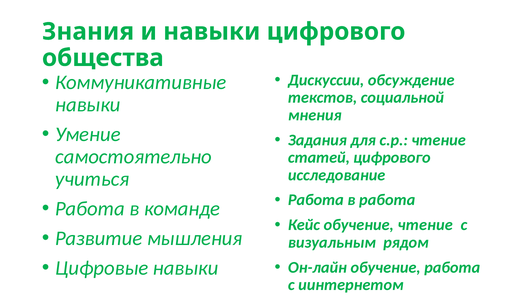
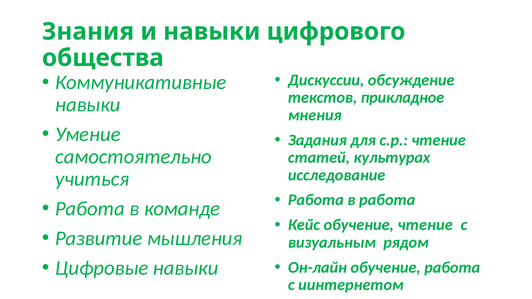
социальной: социальной -> прикладное (402, 98)
статей цифрового: цифрового -> культурах (392, 158)
